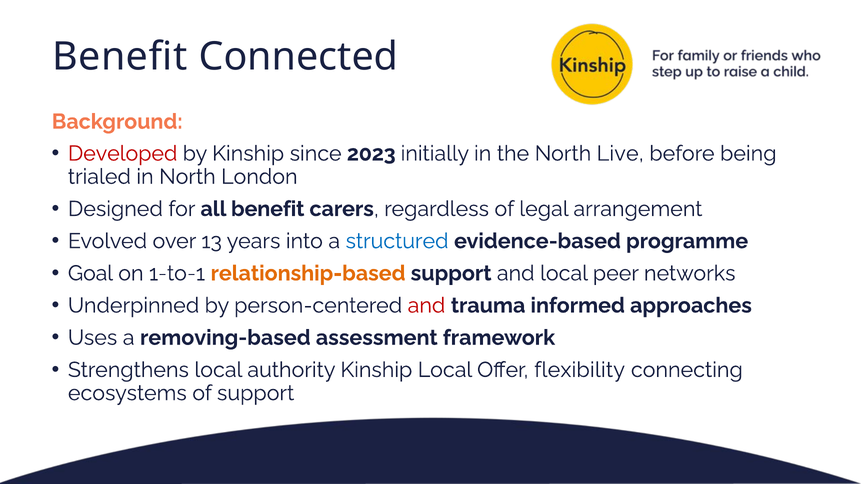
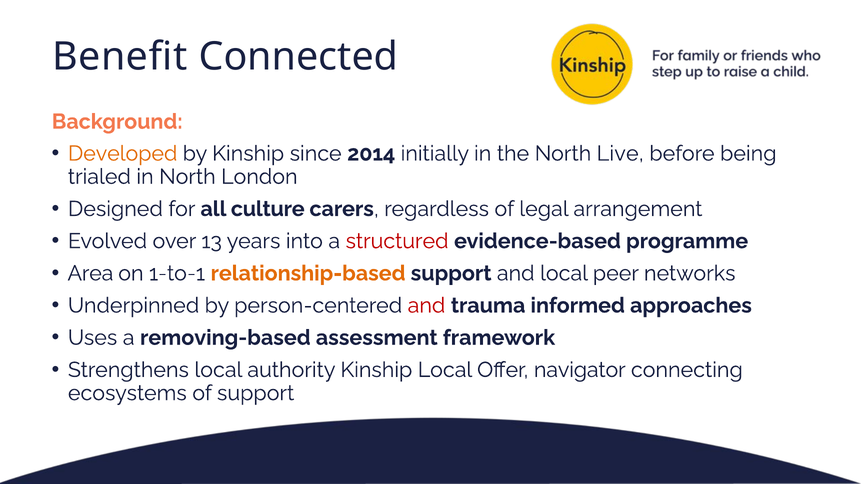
Developed colour: red -> orange (123, 154)
2023: 2023 -> 2014 (371, 154)
all benefit: benefit -> culture (268, 209)
structured colour: blue -> red (397, 241)
Goal: Goal -> Area (90, 273)
flexibility: flexibility -> navigator (580, 370)
